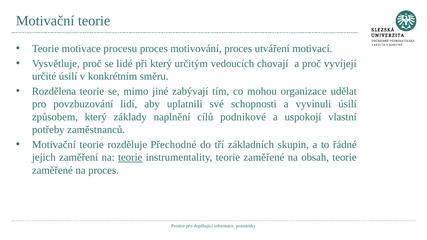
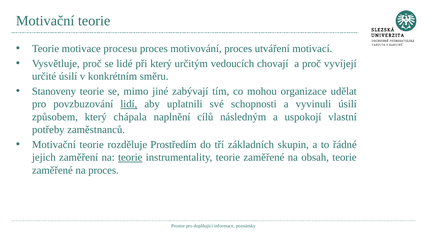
Rozdělena: Rozdělena -> Stanoveny (54, 91)
lidí underline: none -> present (129, 104)
základy: základy -> chápala (130, 117)
podnikové: podnikové -> následným (243, 117)
Přechodné: Přechodné -> Prostředím (173, 145)
